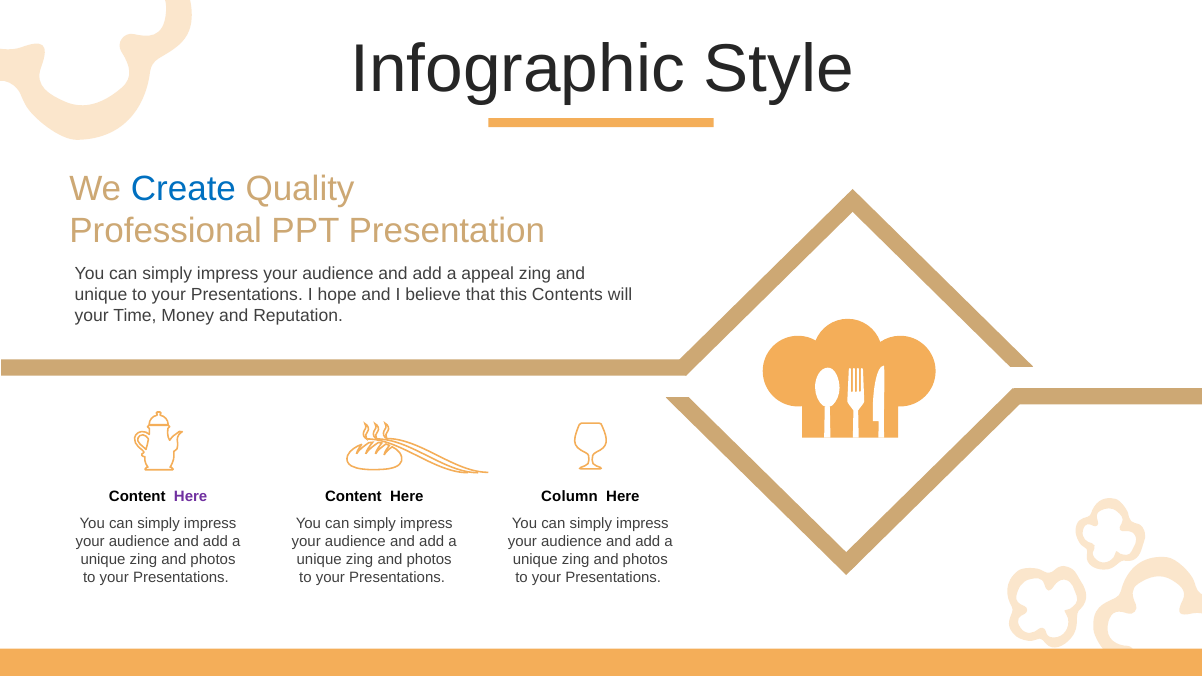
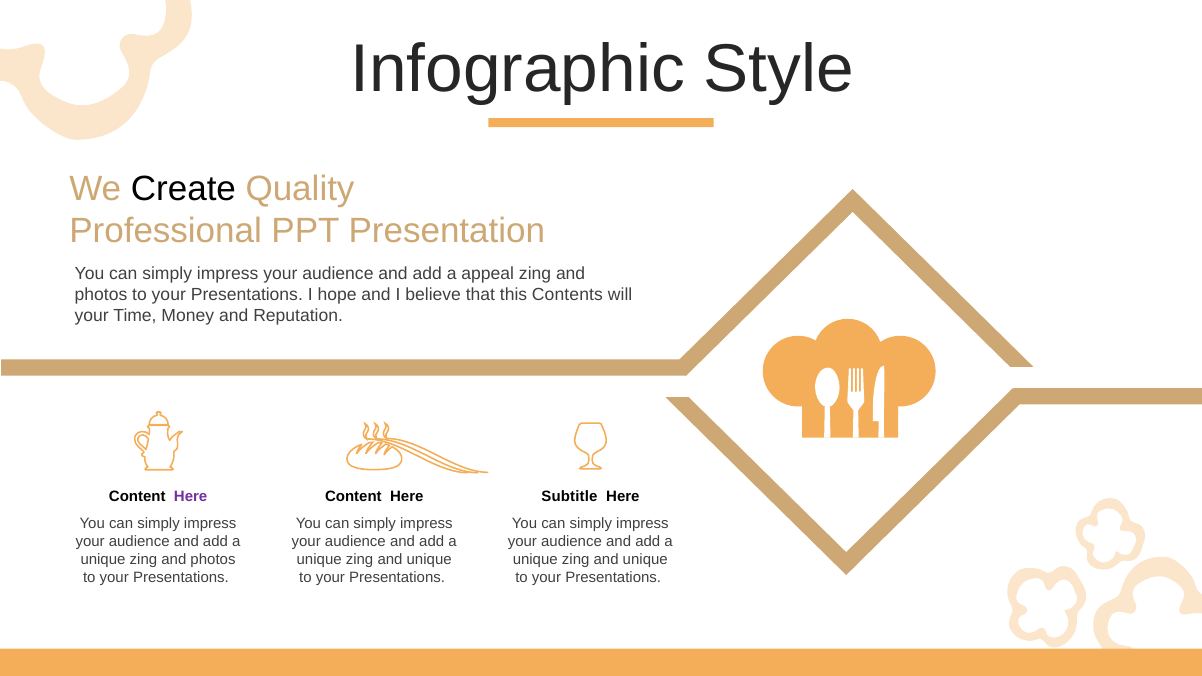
Create colour: blue -> black (183, 189)
unique: unique -> photos (101, 294)
Column: Column -> Subtitle (569, 497)
photos: photos -> unique (429, 560)
photos: photos -> unique (645, 560)
